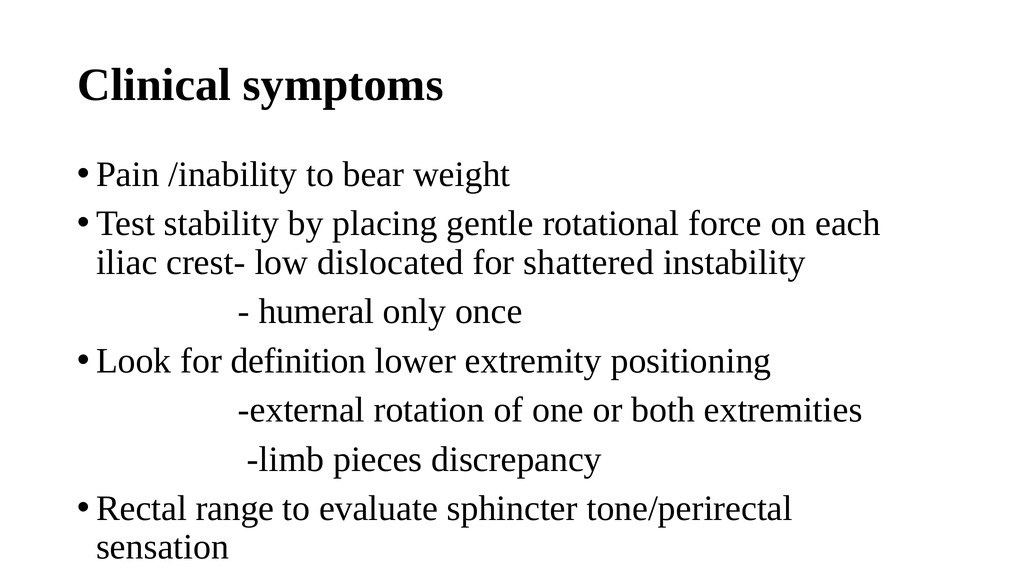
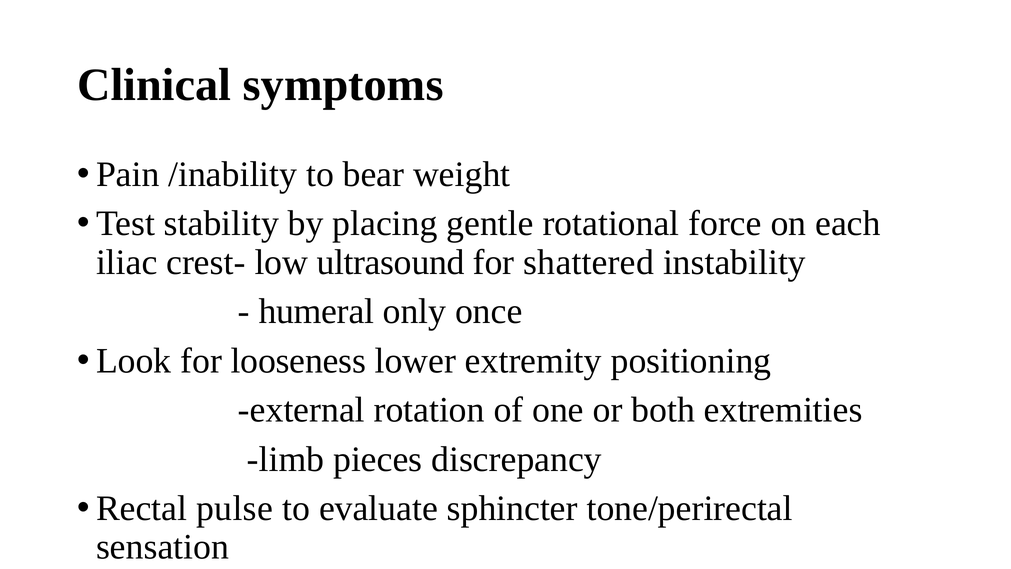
dislocated: dislocated -> ultrasound (391, 262)
definition: definition -> looseness (298, 361)
range: range -> pulse (235, 508)
